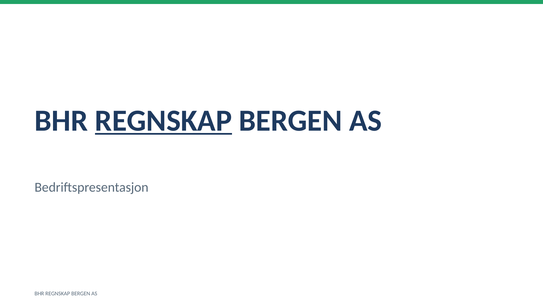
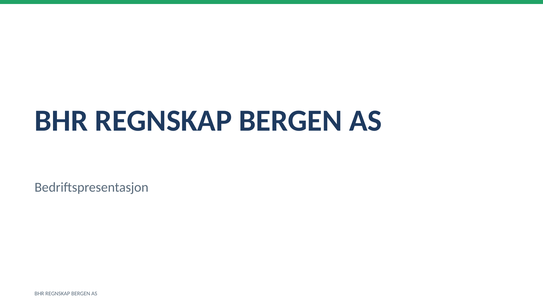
REGNSKAP underline: present -> none (163, 120)
